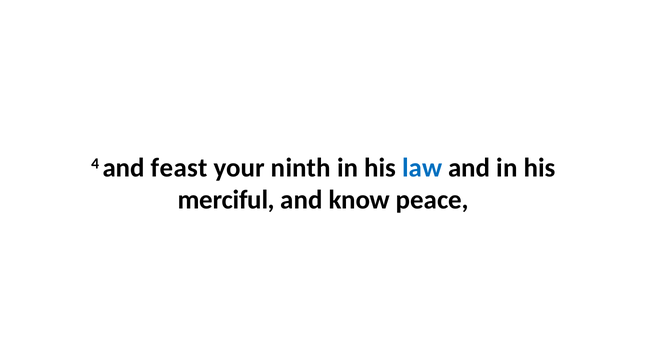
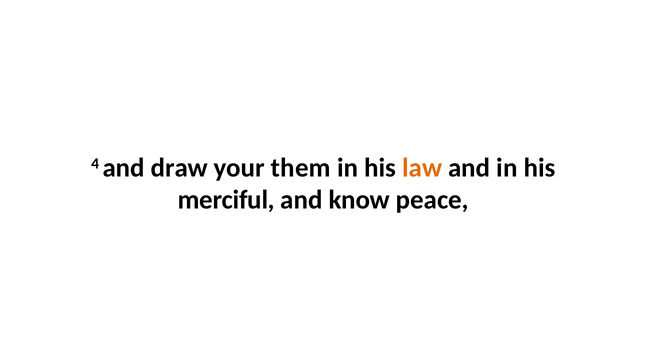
feast: feast -> draw (179, 168)
ninth: ninth -> them (301, 168)
law colour: blue -> orange (422, 168)
